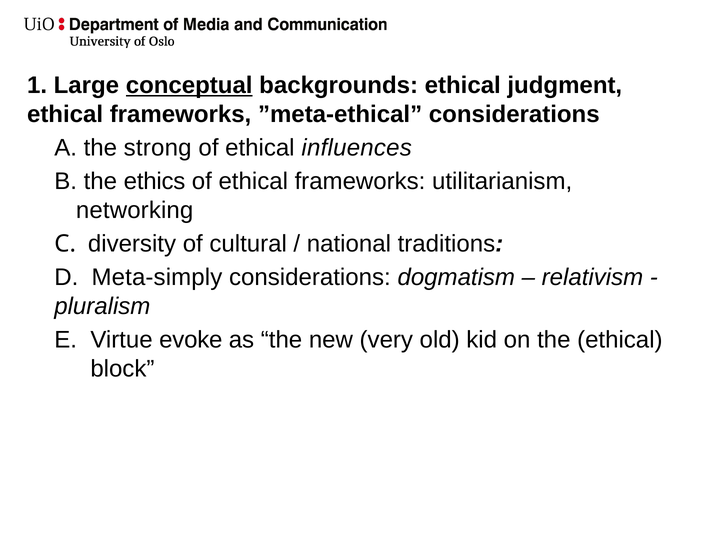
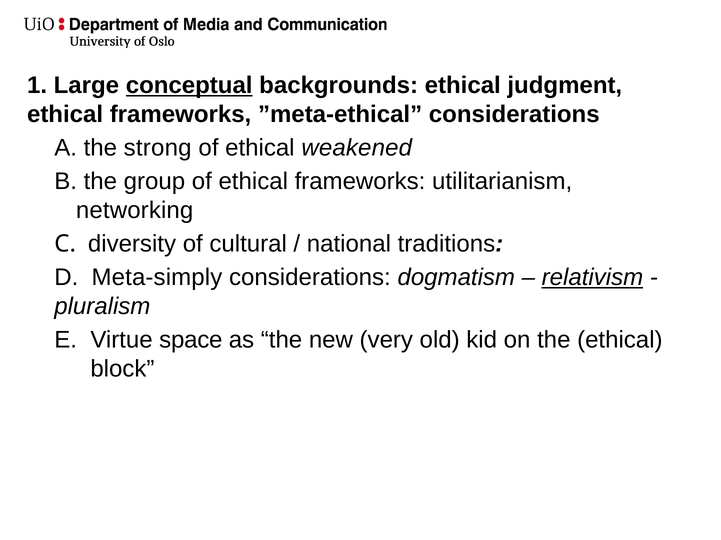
influences: influences -> weakened (357, 148)
ethics: ethics -> group (154, 182)
relativism underline: none -> present (592, 278)
evoke: evoke -> space (191, 340)
